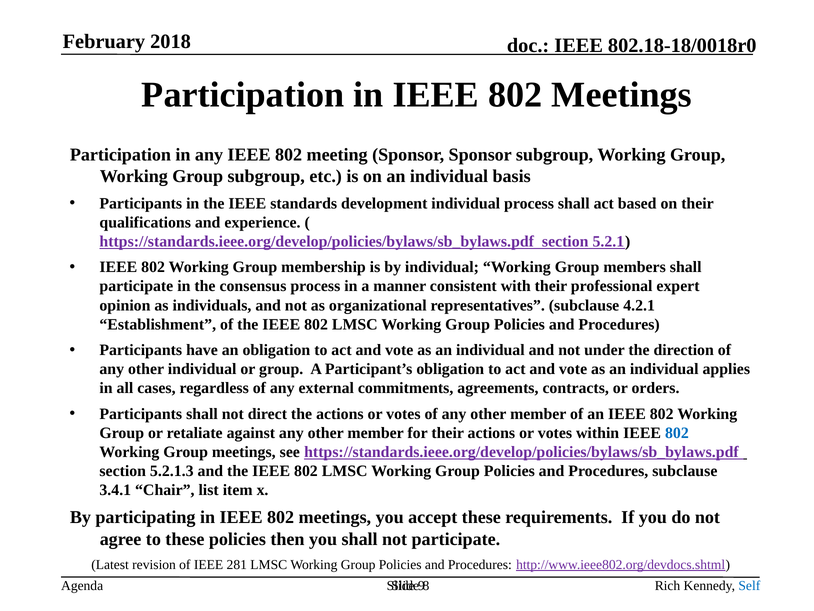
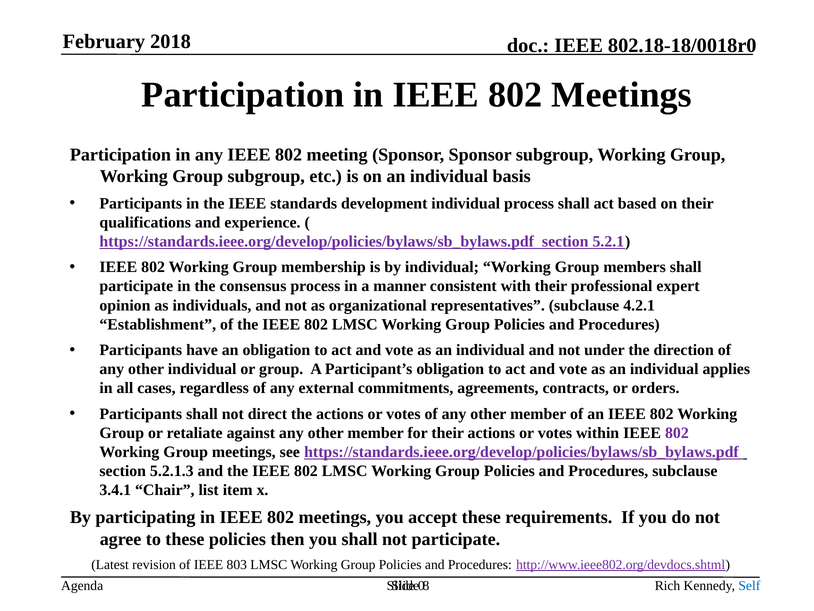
802 colour: blue -> purple (677, 433)
281: 281 -> 803 (237, 564)
9: 9 -> 0 (421, 585)
